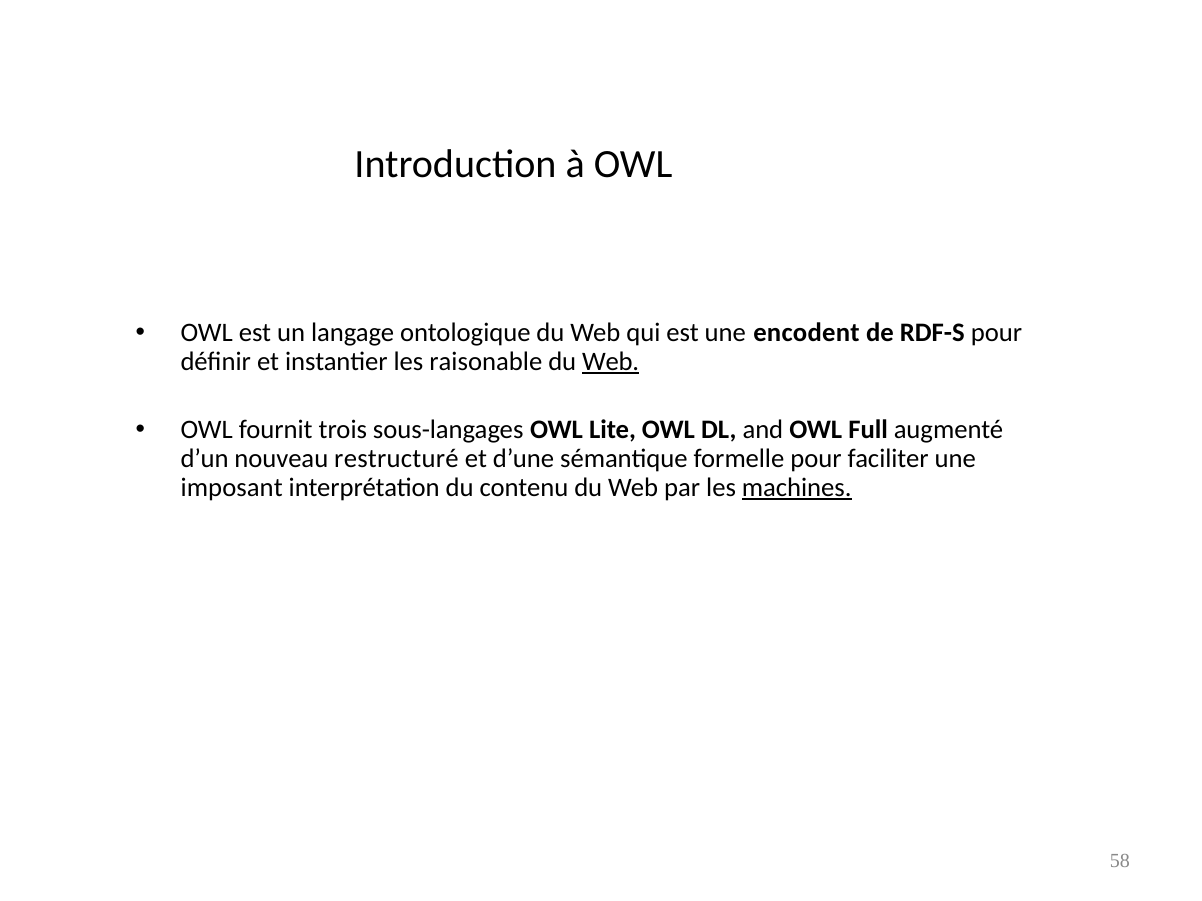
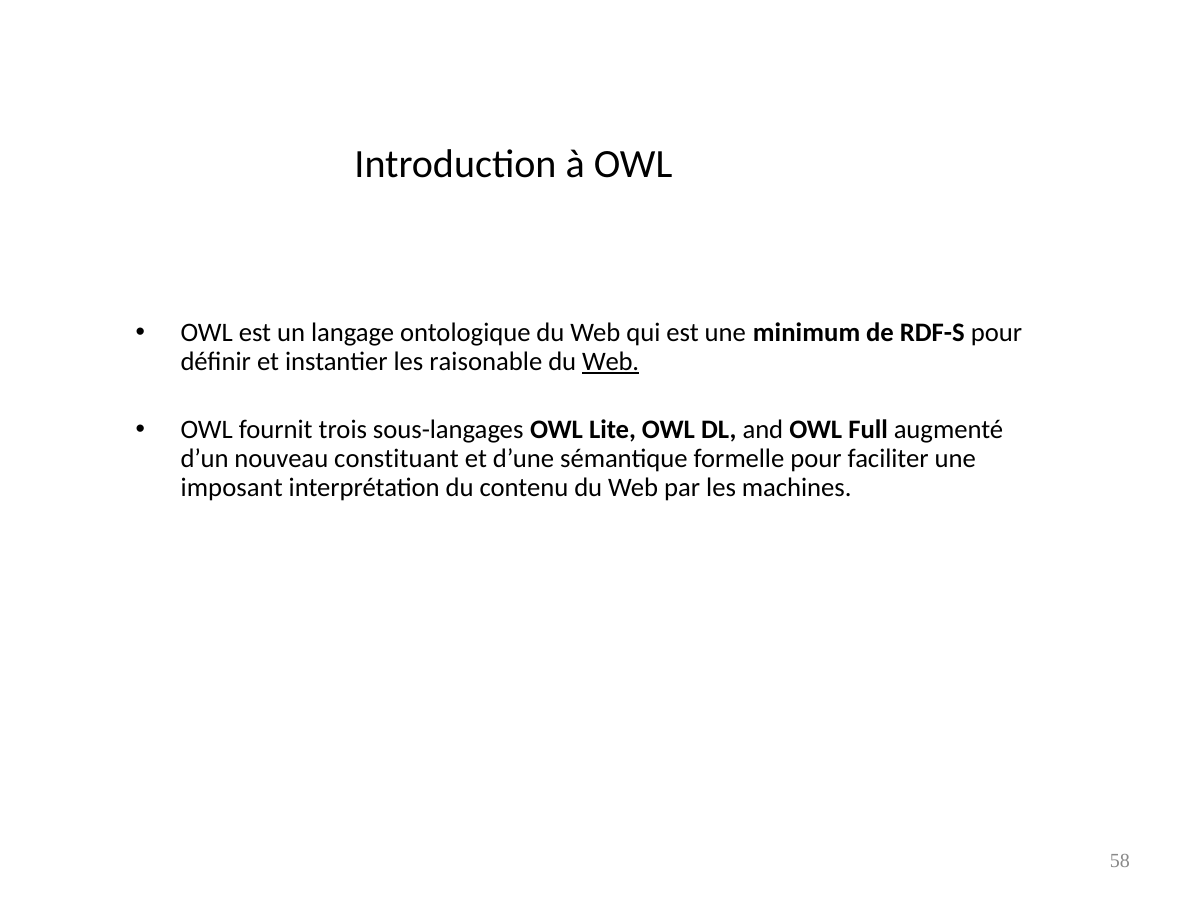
encodent: encodent -> minimum (807, 333)
restructuré: restructuré -> constituant (397, 459)
machines underline: present -> none (797, 488)
